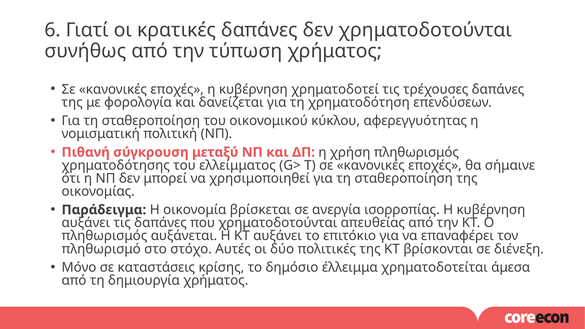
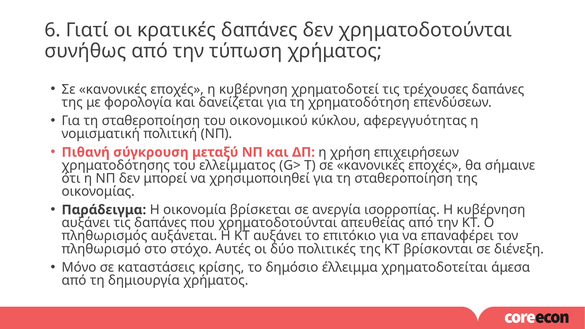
χρήση πληθωρισμός: πληθωρισμός -> επιχειρήσεων (416, 152)
